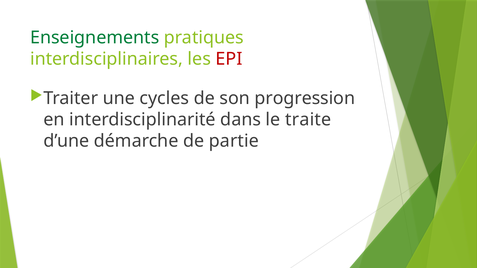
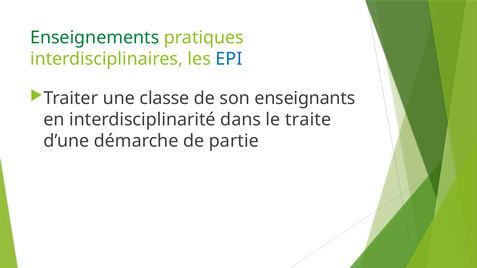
EPI colour: red -> blue (229, 59)
cycles: cycles -> classe (164, 98)
progression: progression -> enseignants (305, 98)
